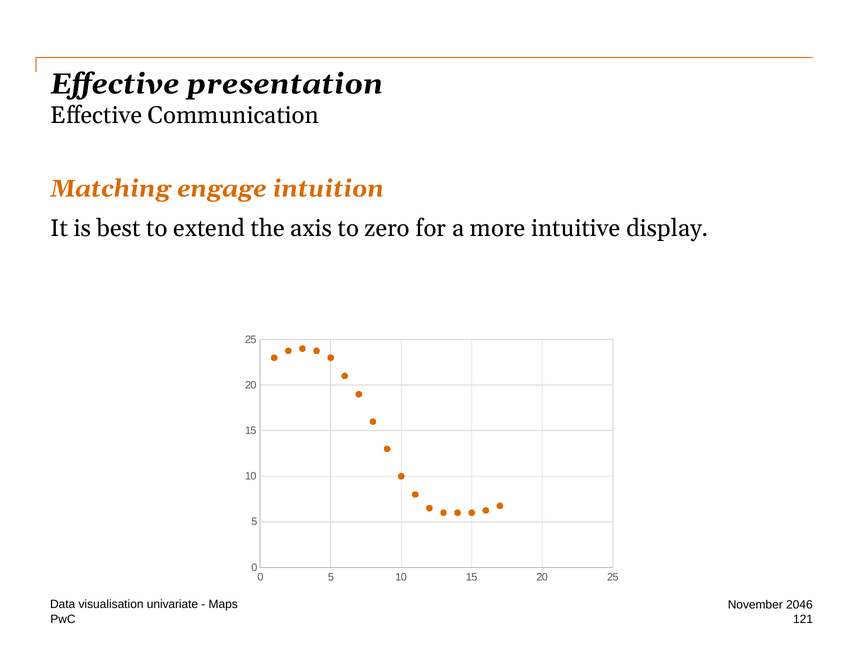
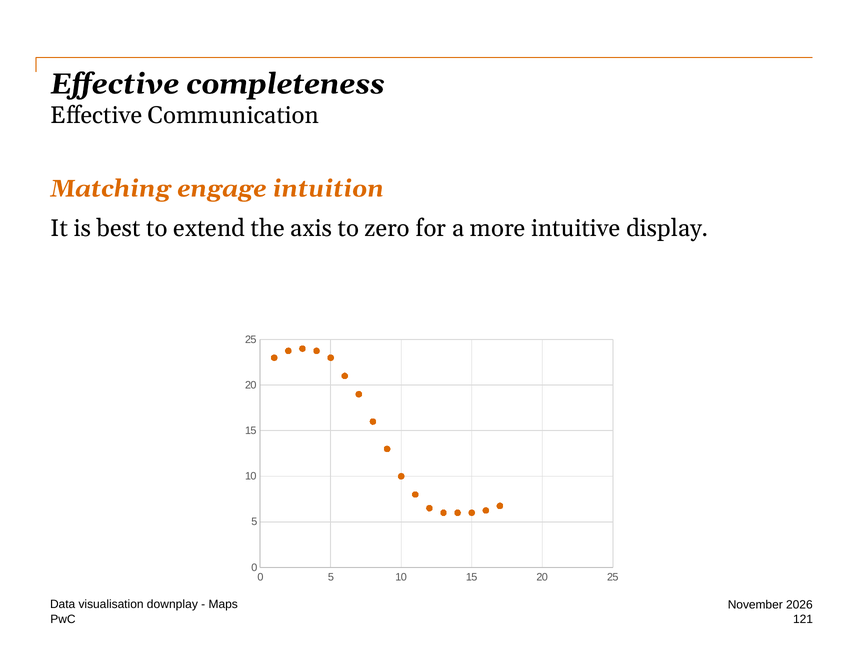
presentation: presentation -> completeness (285, 84)
univariate: univariate -> downplay (172, 605)
2046: 2046 -> 2026 (799, 605)
